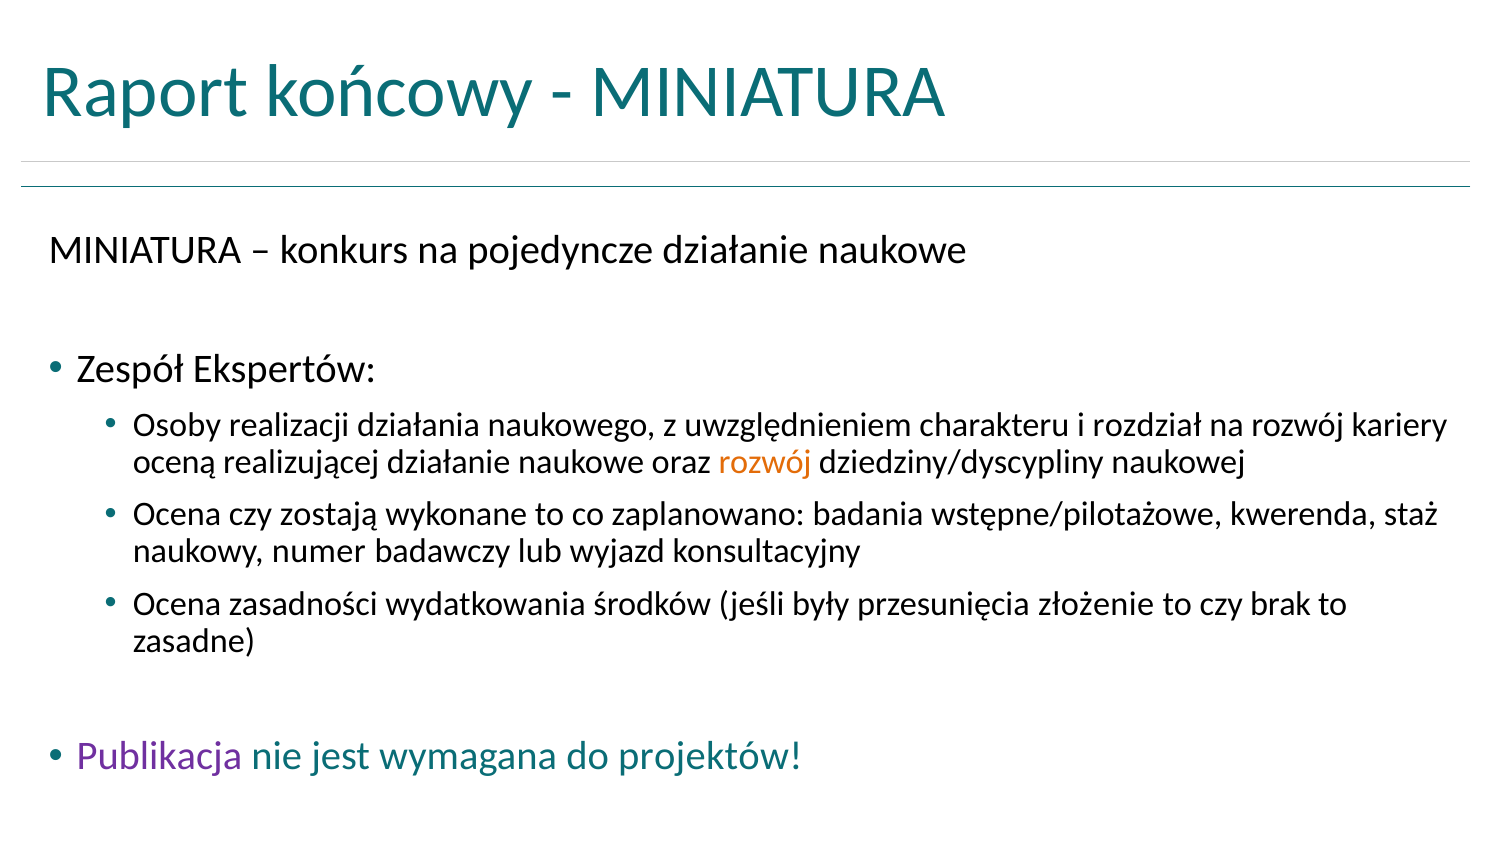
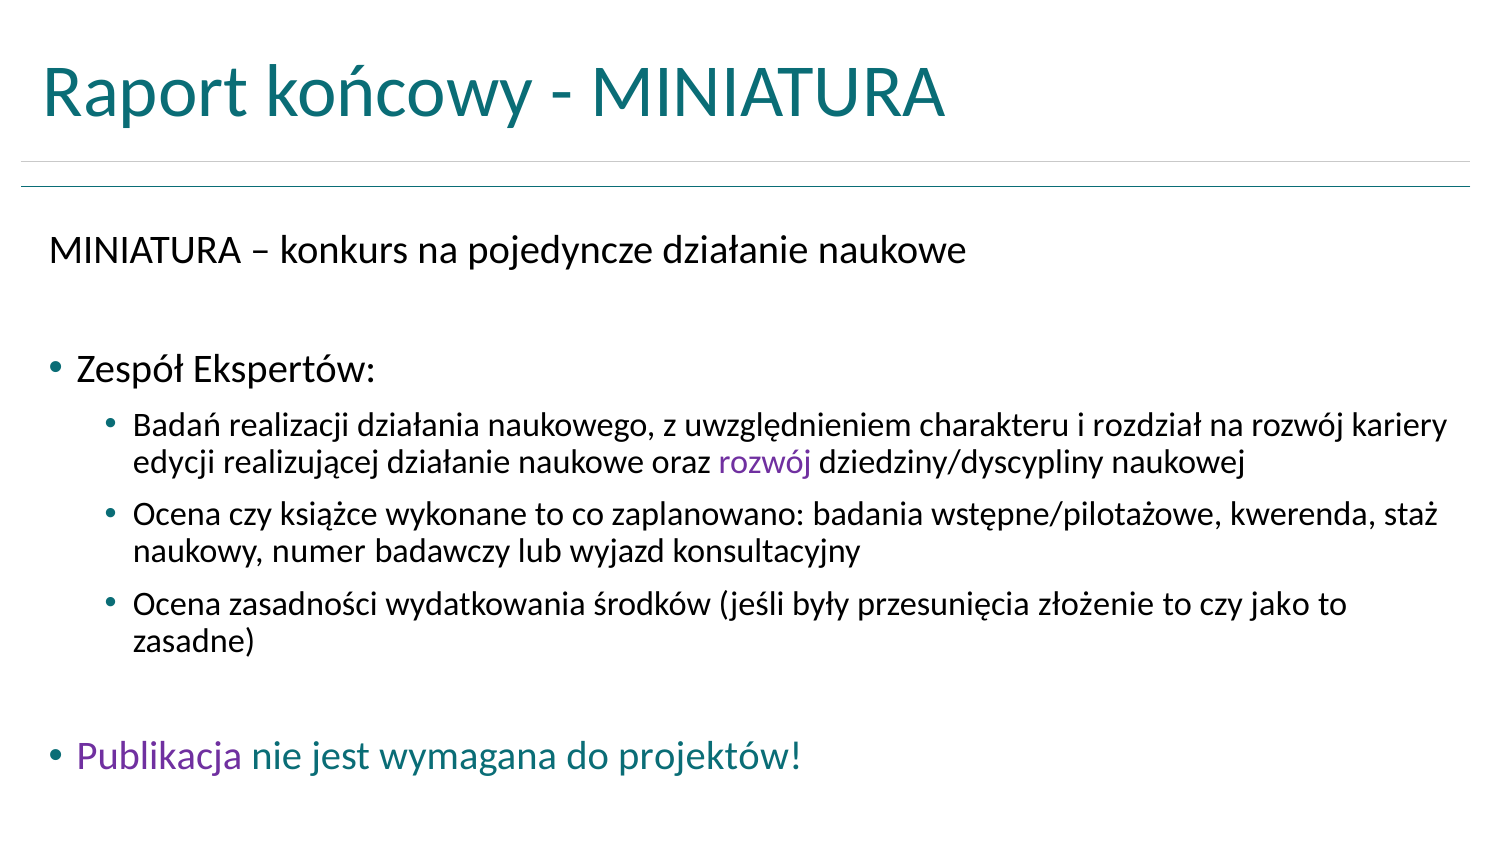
Osoby: Osoby -> Badań (177, 425)
oceną: oceną -> edycji (174, 462)
rozwój colour: orange -> purple (765, 462)
zostają: zostają -> książce (329, 514)
brak: brak -> jako (1280, 604)
